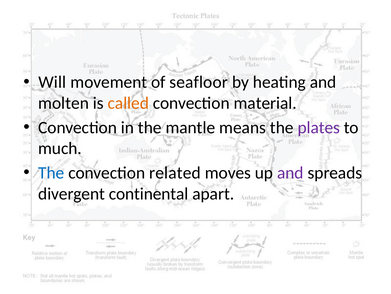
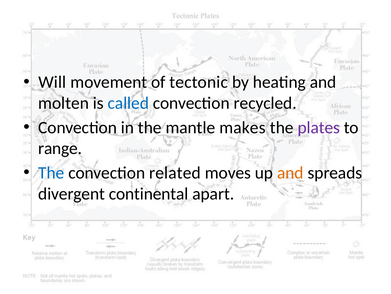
seafloor: seafloor -> tectonic (199, 82)
called colour: orange -> blue (128, 103)
material: material -> recycled (265, 103)
means: means -> makes (242, 127)
much: much -> range (60, 148)
and colour: purple -> orange (290, 172)
